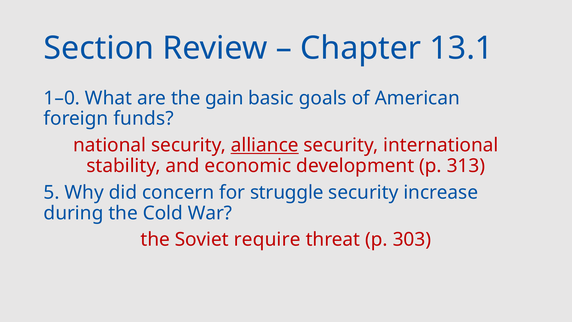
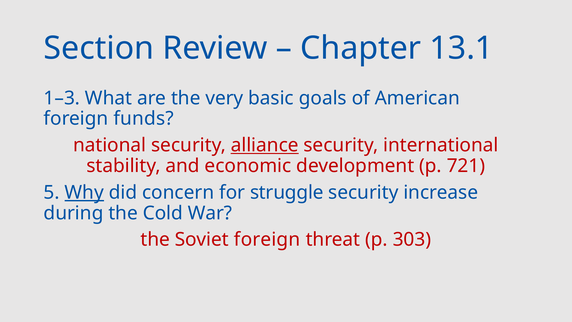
1–0: 1–0 -> 1–3 (62, 98)
gain: gain -> very (224, 98)
313: 313 -> 721 (466, 166)
Why underline: none -> present (84, 192)
Soviet require: require -> foreign (267, 240)
